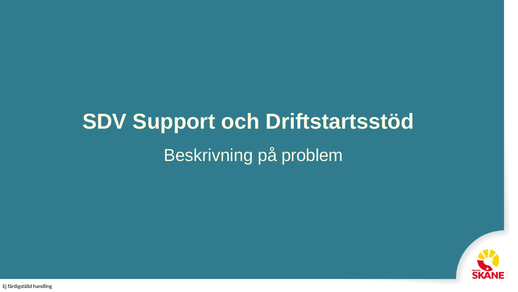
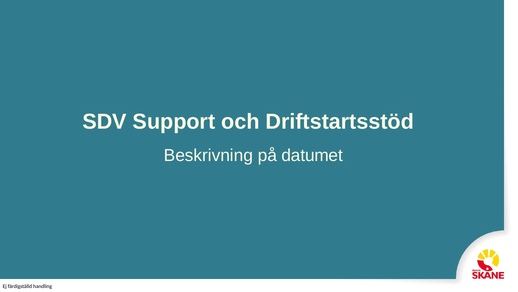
problem: problem -> datumet (312, 155)
